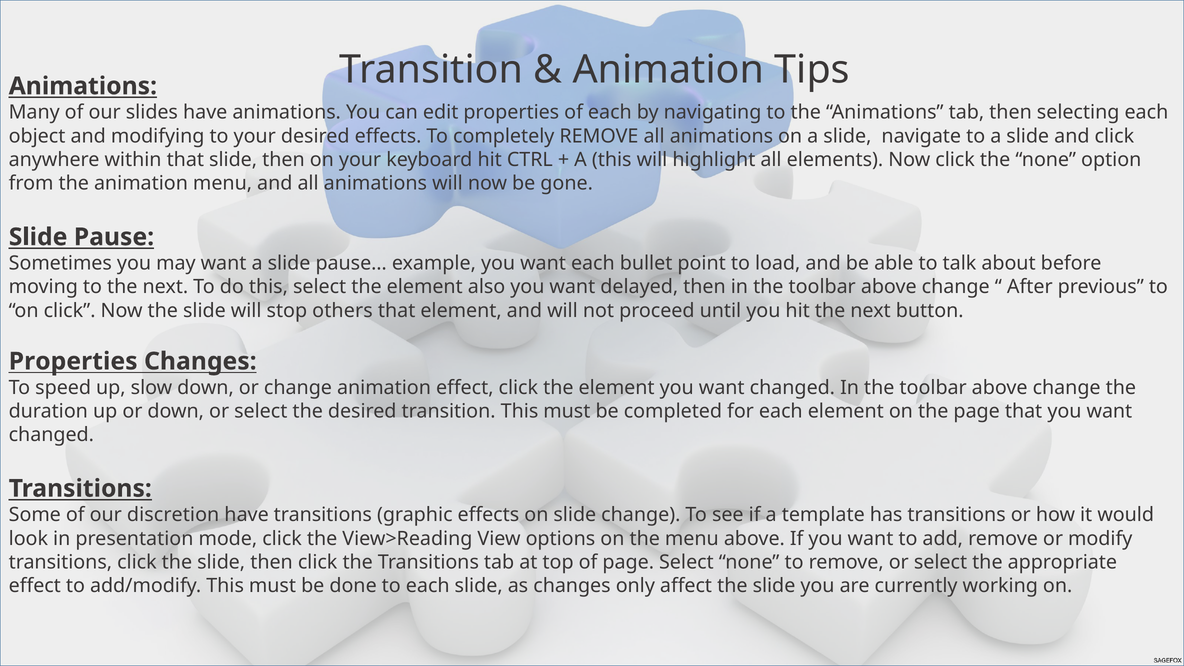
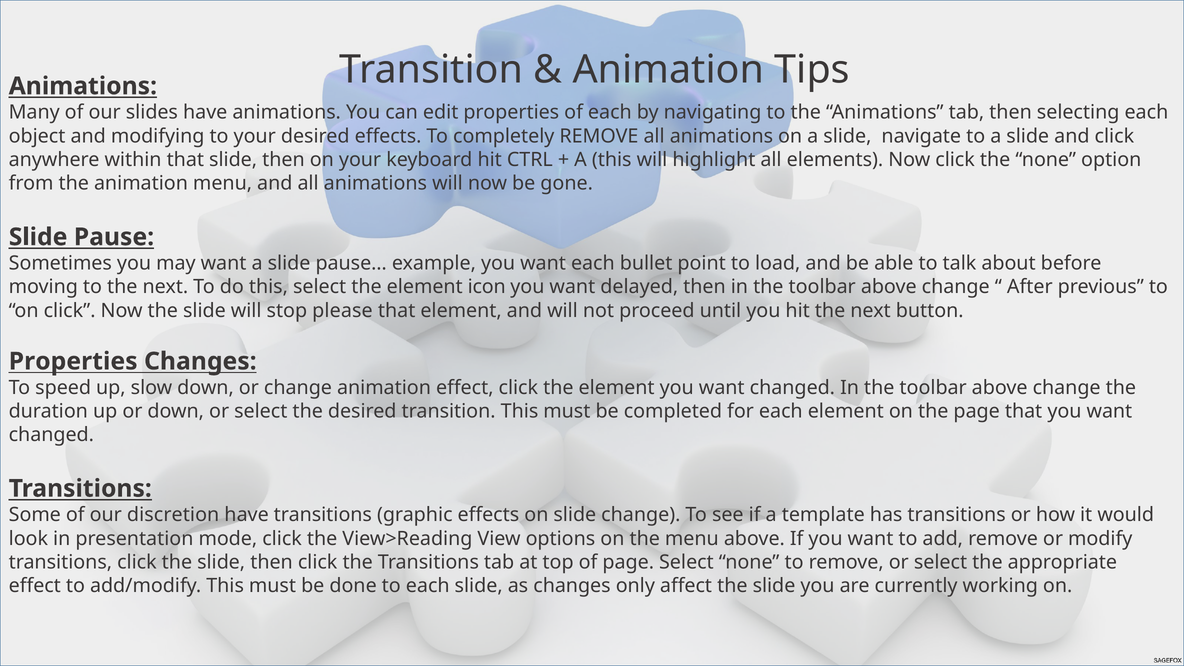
also: also -> icon (487, 287)
others: others -> please (342, 311)
